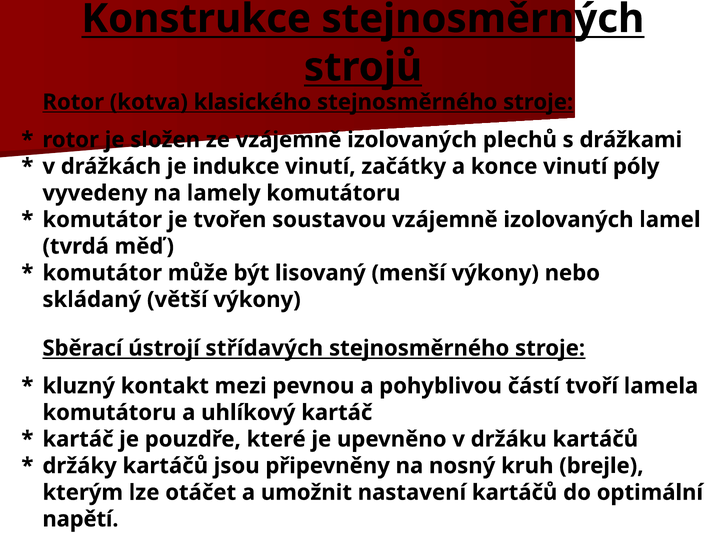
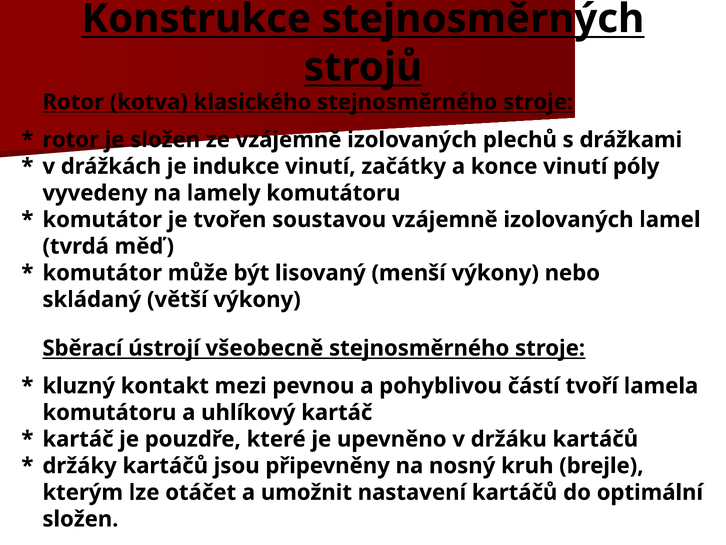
střídavých: střídavých -> všeobecně (264, 348)
napětí: napětí -> složen (80, 519)
